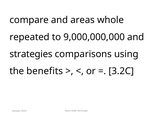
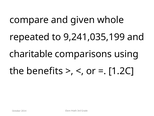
areas: areas -> given (83, 20)
9,000,000,000: 9,000,000,000 -> 9,241,035,199 (94, 37)
strategies: strategies -> charitable (31, 54)
3.2C: 3.2C -> 1.2C (121, 71)
